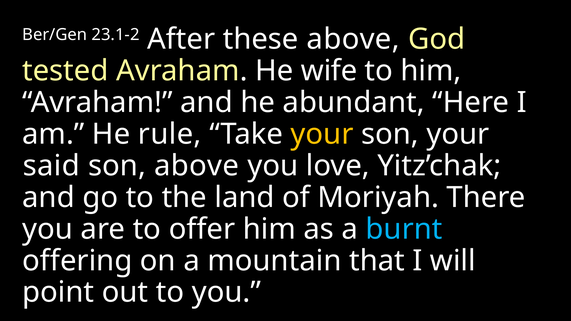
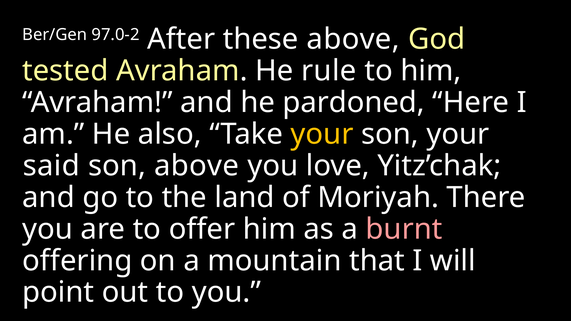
23.1-2: 23.1-2 -> 97.0-2 (116, 35)
wife: wife -> rule (329, 71)
abundant: abundant -> pardoned (354, 102)
rule: rule -> also (170, 134)
burnt colour: light blue -> pink (404, 229)
